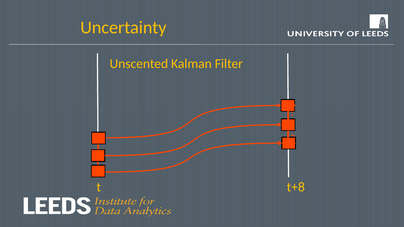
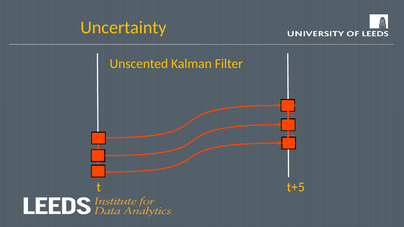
t+8: t+8 -> t+5 (296, 187)
